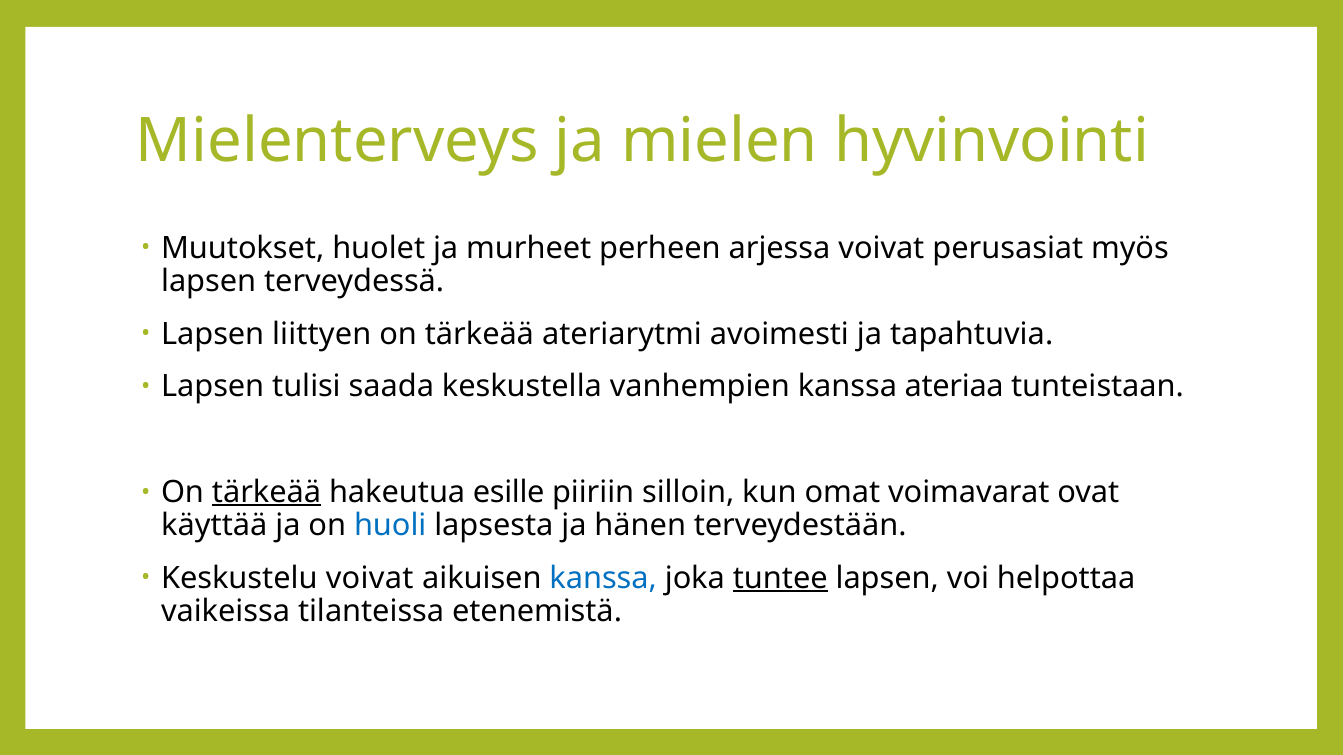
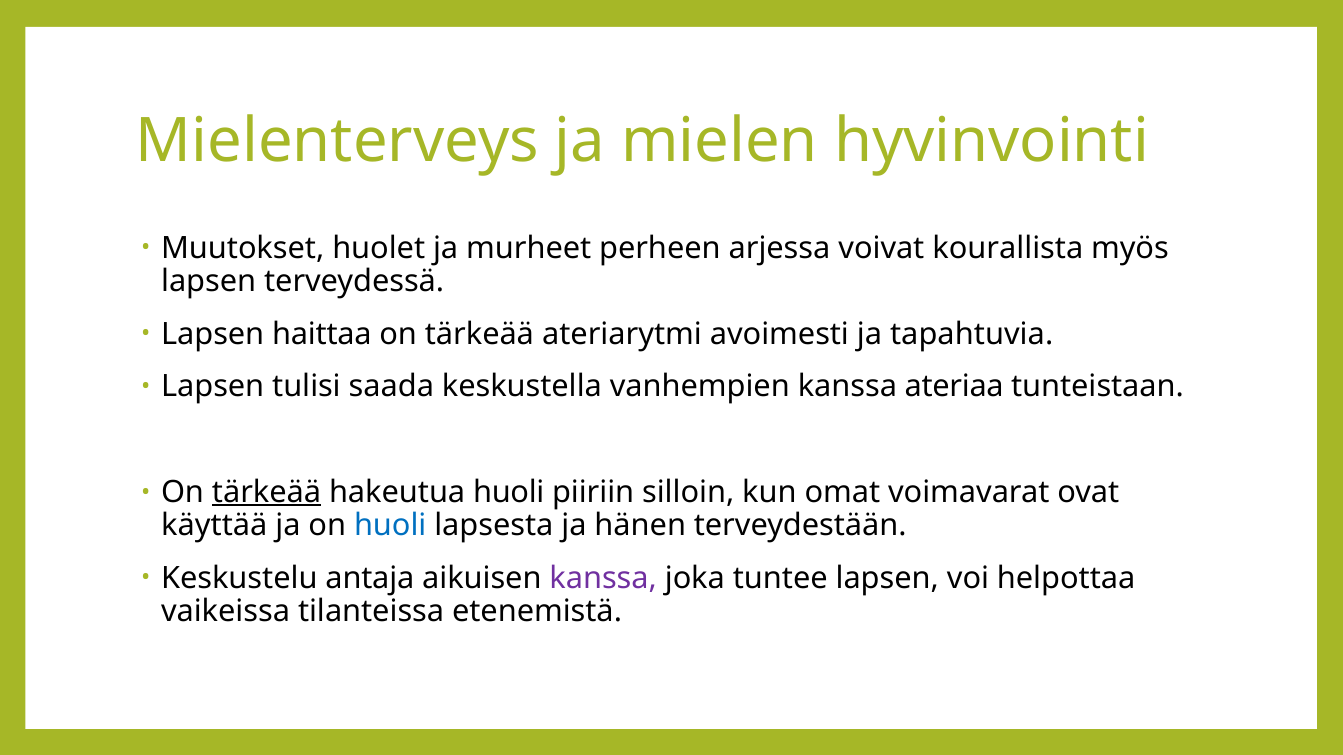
perusasiat: perusasiat -> kourallista (1008, 248)
liittyen: liittyen -> haittaa (322, 334)
hakeutua esille: esille -> huoli (509, 492)
Keskustelu voivat: voivat -> antaja (370, 578)
kanssa colour: blue -> purple (603, 578)
tuntee underline: present -> none (780, 578)
